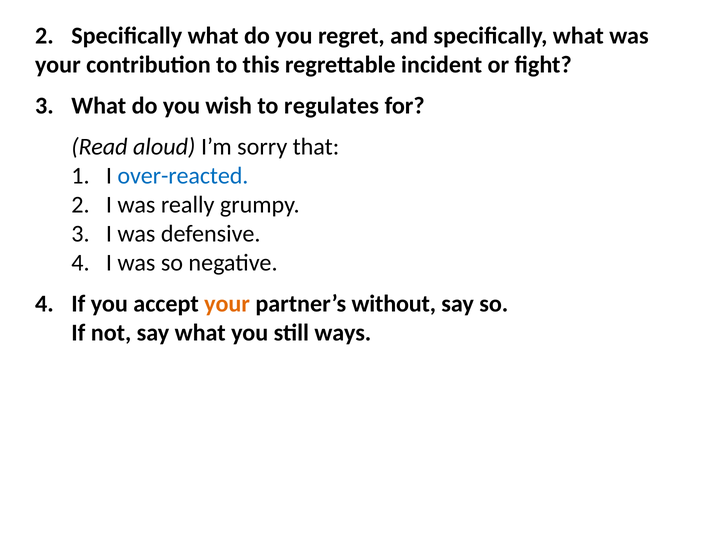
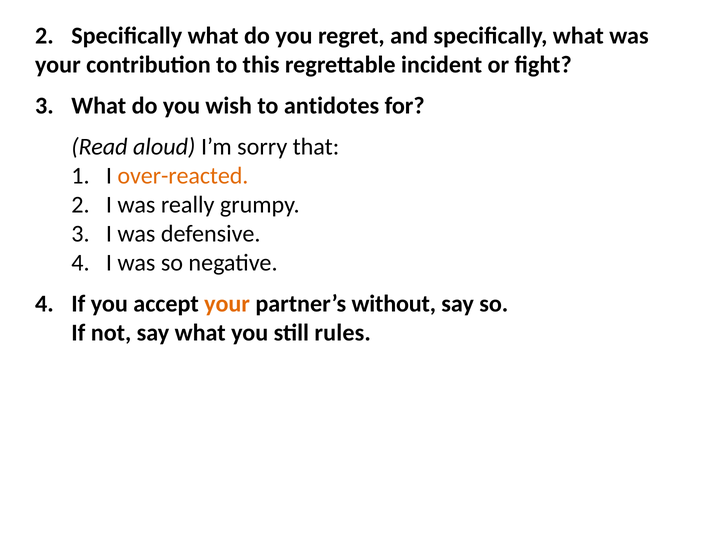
regulates: regulates -> antidotes (332, 106)
over-reacted colour: blue -> orange (183, 176)
ways: ways -> rules (343, 333)
